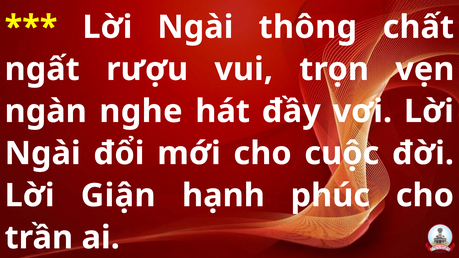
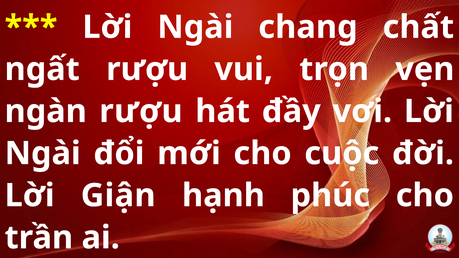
thông: thông -> chang (308, 27)
ngàn nghe: nghe -> rượu (141, 111)
